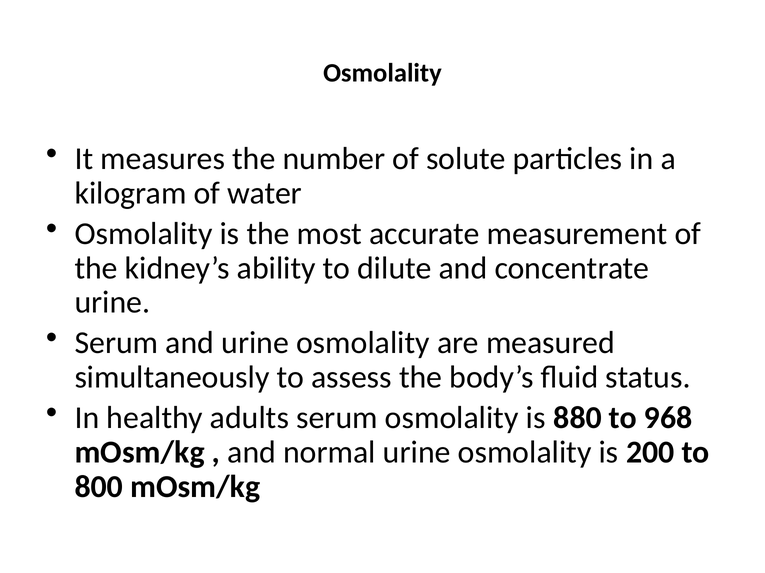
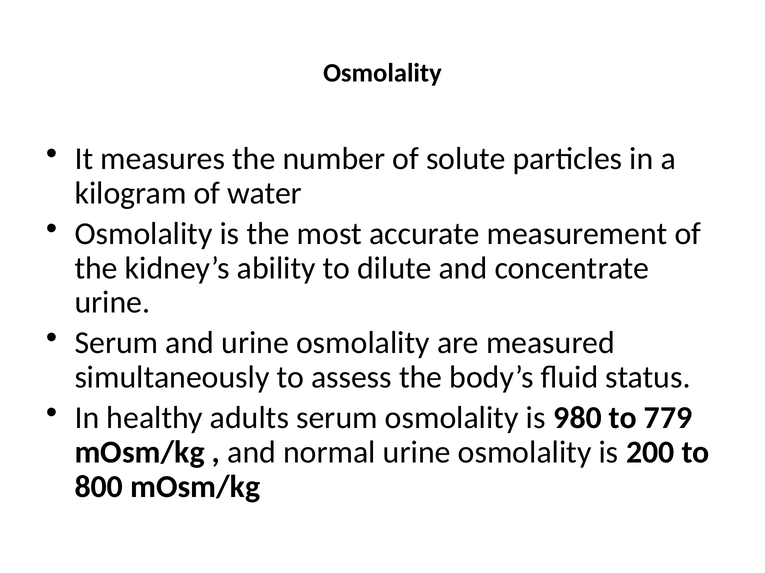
880: 880 -> 980 (578, 418)
968: 968 -> 779 (668, 418)
